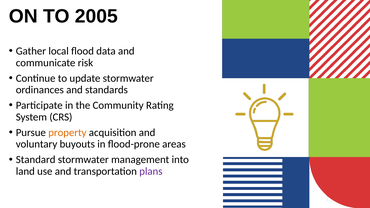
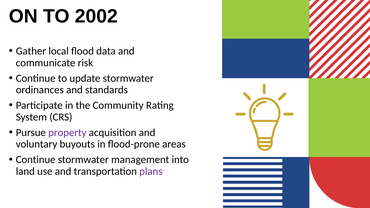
2005: 2005 -> 2002 (96, 16)
property colour: orange -> purple (67, 133)
Standard: Standard -> Continue (36, 160)
